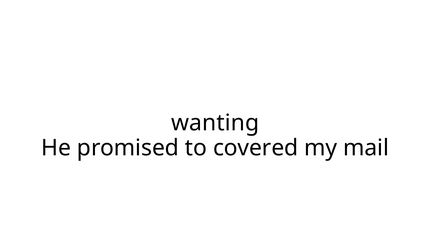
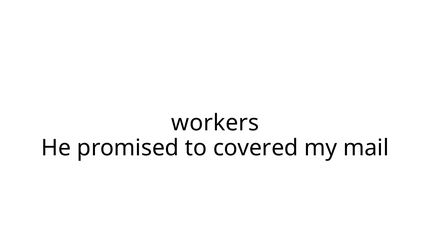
wanting: wanting -> workers (215, 123)
